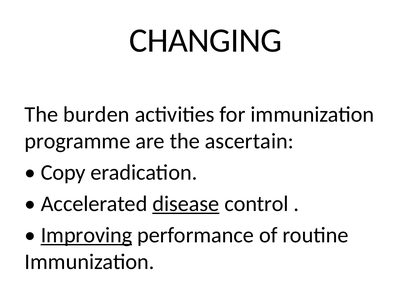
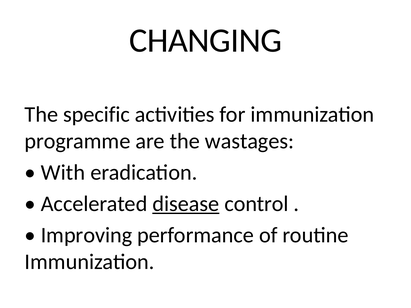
burden: burden -> specific (97, 115)
ascertain: ascertain -> wastages (249, 141)
Copy: Copy -> With (63, 173)
Improving underline: present -> none (86, 235)
